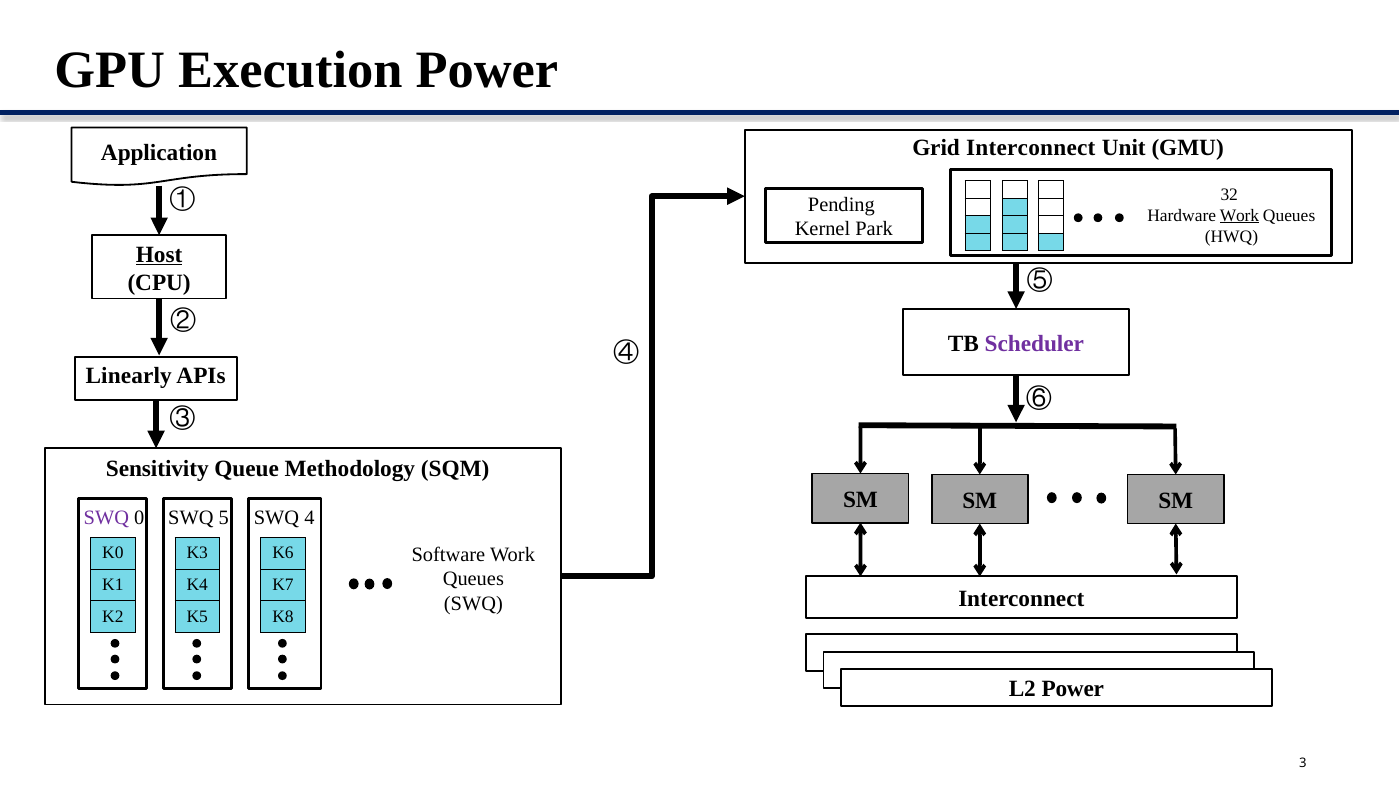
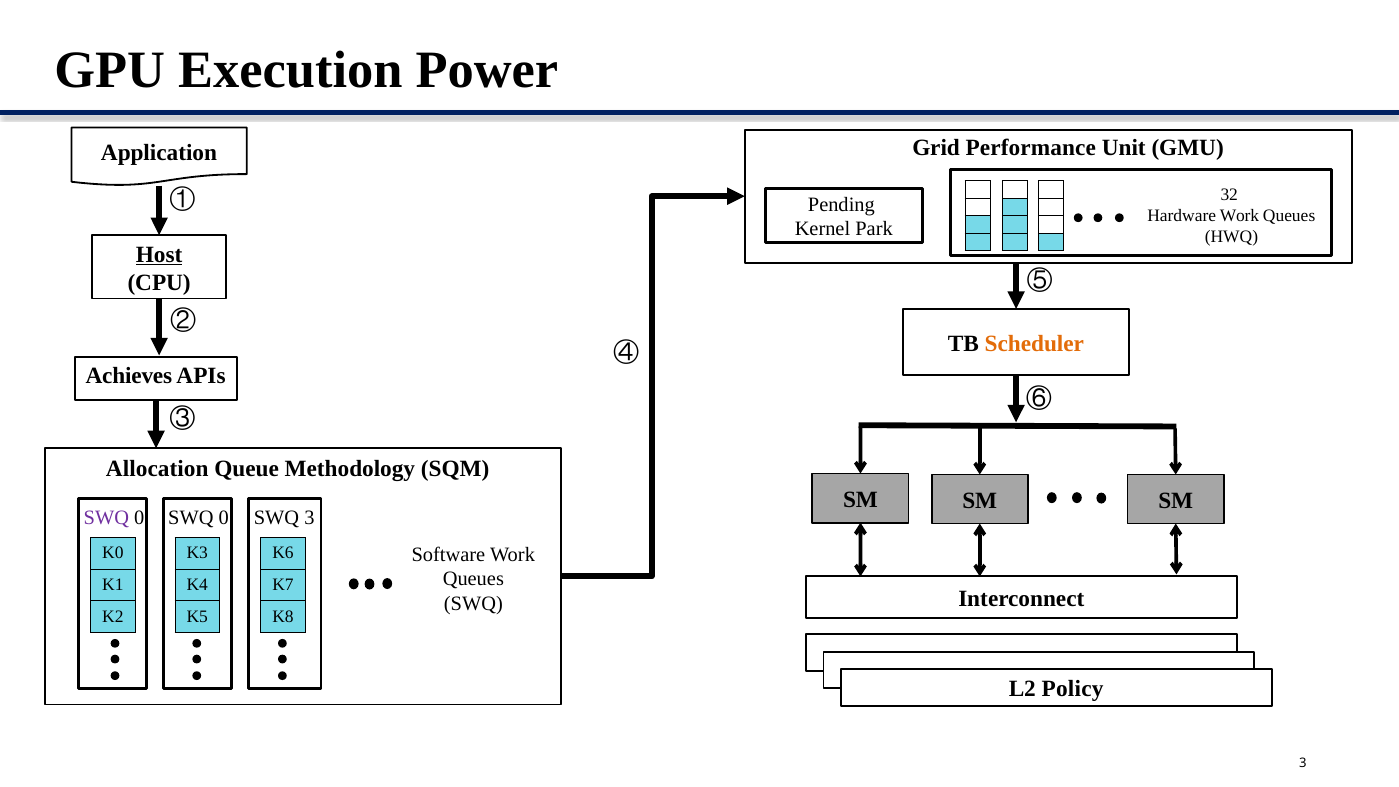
Grid Interconnect: Interconnect -> Performance (1031, 148)
Work underline: present -> none (1239, 215)
Scheduler colour: purple -> orange (1034, 344)
Linearly: Linearly -> Achieves (129, 376)
Sensitivity: Sensitivity -> Allocation (157, 469)
5: 5 -> 0 (224, 518)
SWQ 4: 4 -> 3 (309, 518)
L2 Power: Power -> Policy (1073, 689)
